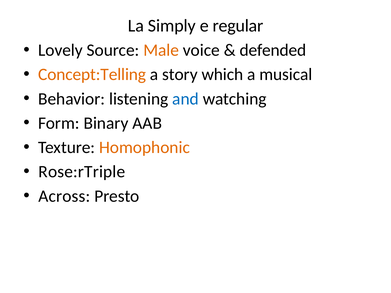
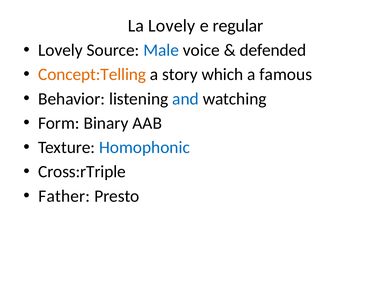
La Simply: Simply -> Lovely (172, 26)
Male colour: orange -> blue (161, 50)
musical: musical -> famous (286, 75)
Homophonic colour: orange -> blue (144, 148)
Rose:rTriple: Rose:rTriple -> Cross:rTriple (82, 172)
Across: Across -> Father (64, 196)
